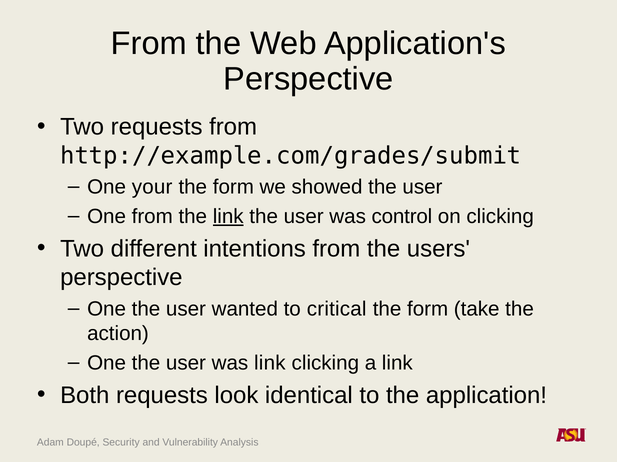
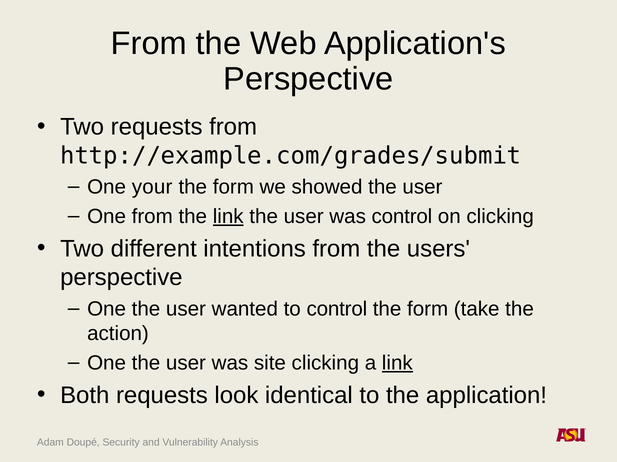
to critical: critical -> control (337, 309)
was link: link -> site (270, 364)
link underline: none -> present (397, 364)
